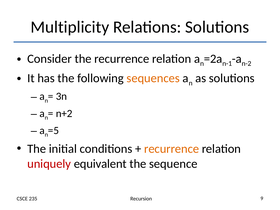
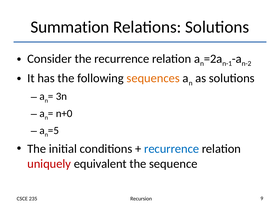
Multiplicity: Multiplicity -> Summation (70, 27)
n+2: n+2 -> n+0 (64, 113)
recurrence colour: orange -> blue (172, 149)
